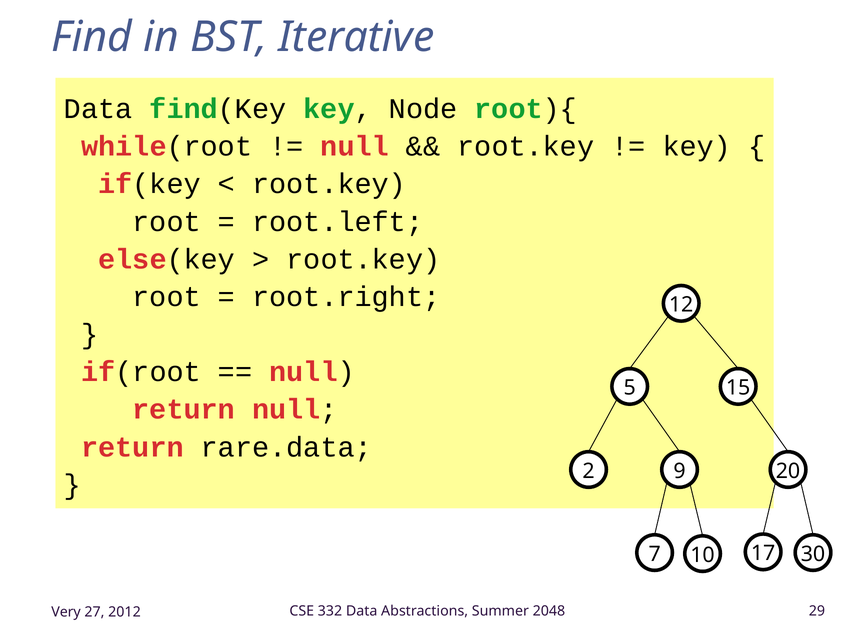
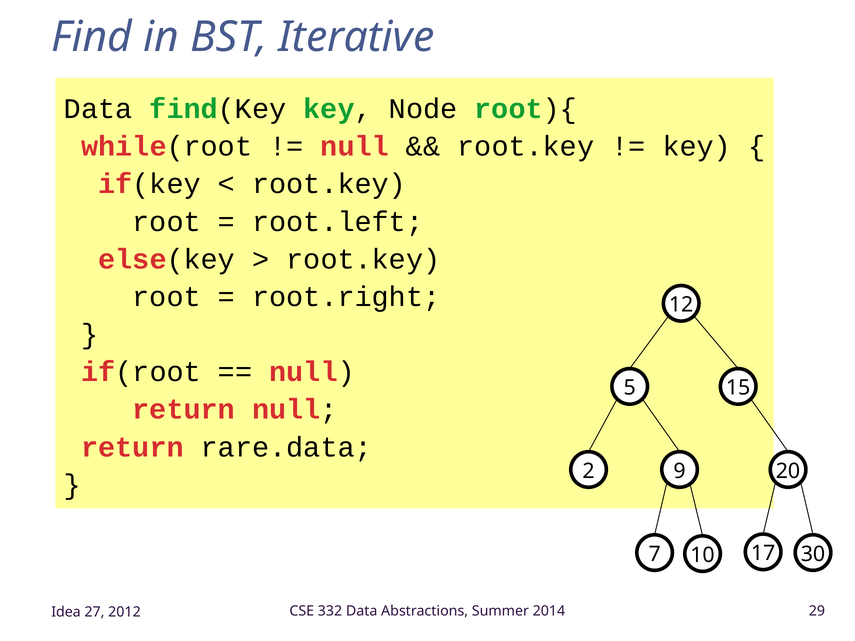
2048: 2048 -> 2014 (549, 611)
Very: Very -> Idea (66, 612)
